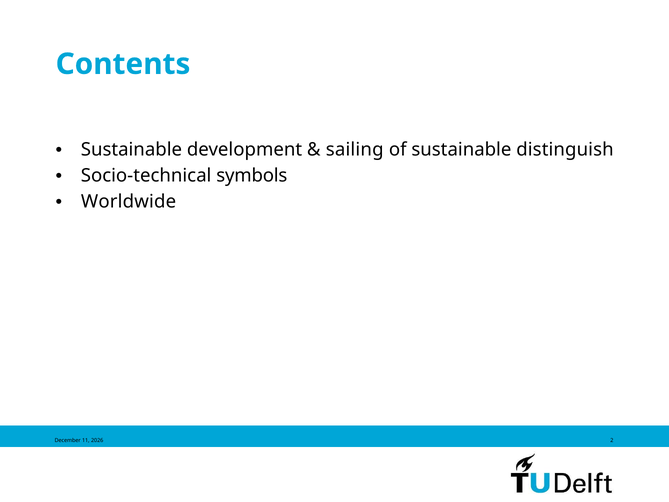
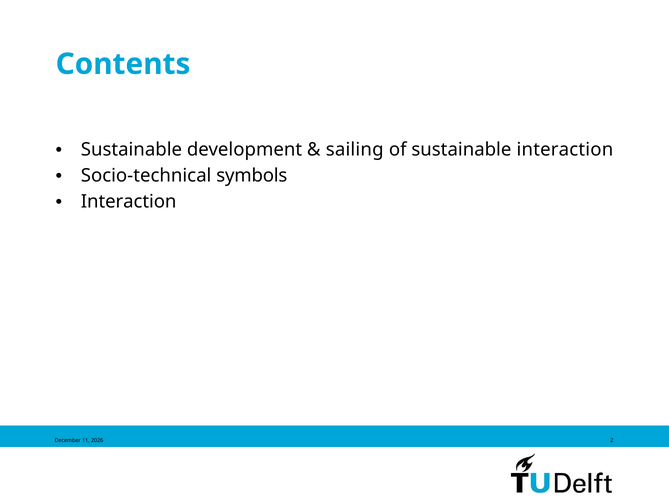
sustainable distinguish: distinguish -> interaction (565, 150)
Worldwide: Worldwide -> Interaction (129, 202)
